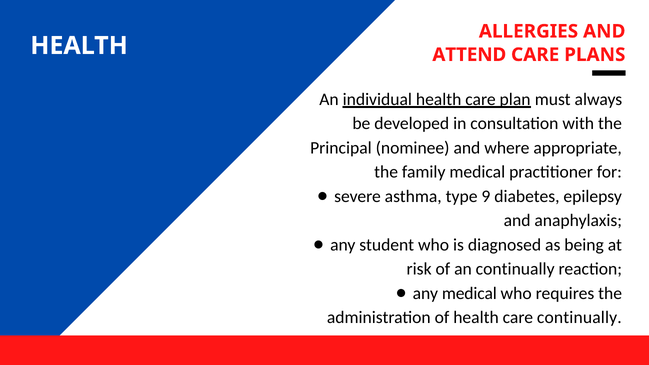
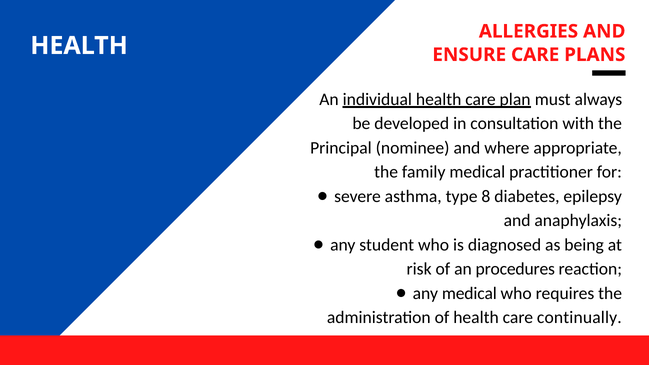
ATTEND: ATTEND -> ENSURE (469, 55)
9: 9 -> 8 (486, 196)
an continually: continually -> procedures (515, 269)
